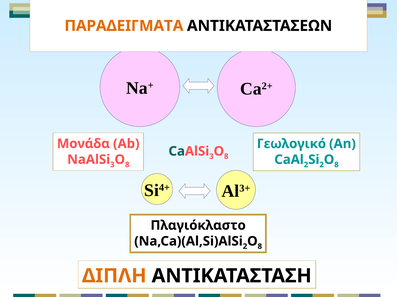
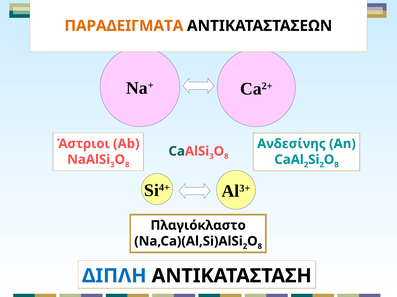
Μονάδα: Μονάδα -> Άστριοι (83, 144)
Γεωλογικό: Γεωλογικό -> Ανδεσίνης (291, 144)
ΔΙΠΛΗ colour: orange -> blue (114, 277)
